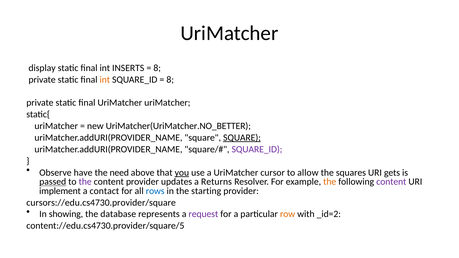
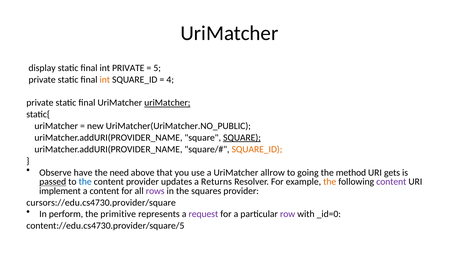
int INSERTS: INSERTS -> PRIVATE (128, 68)
8: 8 -> 5 (157, 68)
8: 8 -> 4 (170, 80)
uriMatcher underline: none -> present (167, 103)
UriMatcher(UriMatcher.NO_BETTER: UriMatcher(UriMatcher.NO_BETTER -> UriMatcher(UriMatcher.NO_PUBLIC (178, 126)
SQUARE_ID colour: purple -> orange (257, 149)
you underline: present -> none (182, 173)
cursor: cursor -> allrow (273, 173)
allow: allow -> going (308, 173)
squares: squares -> method (351, 173)
the colour: purple -> blue (85, 182)
a contact: contact -> content (104, 191)
rows colour: blue -> purple (155, 191)
starting: starting -> squares (206, 191)
showing: showing -> perform (66, 214)
database: database -> primitive (118, 214)
row colour: orange -> purple (288, 214)
_id=2: _id=2 -> _id=0 (329, 214)
